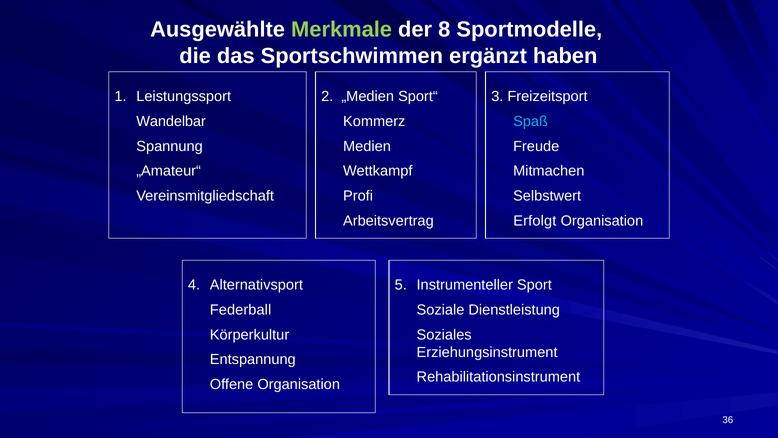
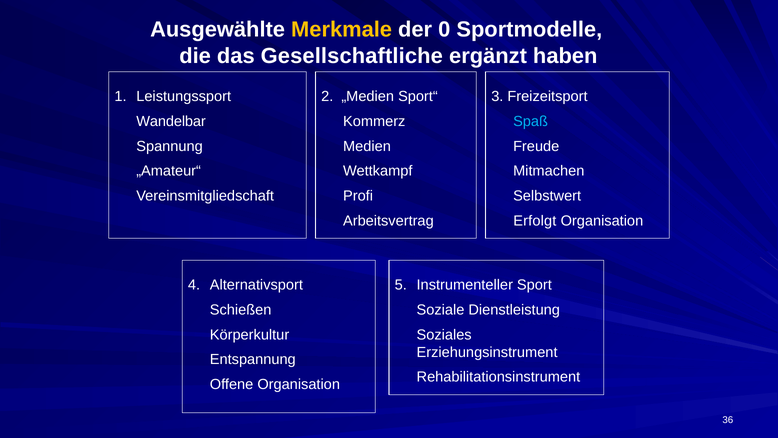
Merkmale colour: light green -> yellow (342, 30)
8: 8 -> 0 (444, 30)
Sportschwimmen: Sportschwimmen -> Gesellschaftliche (352, 56)
Federball: Federball -> Schießen (241, 310)
